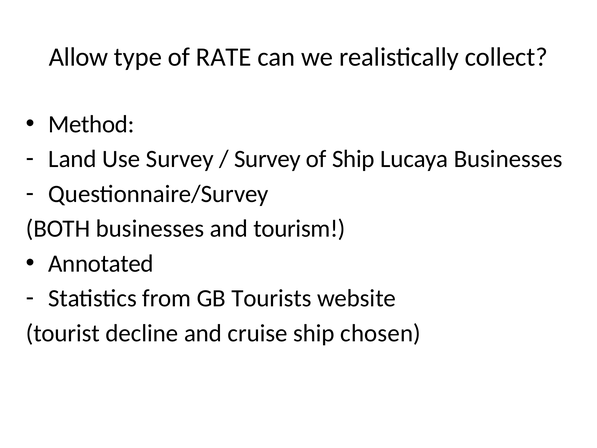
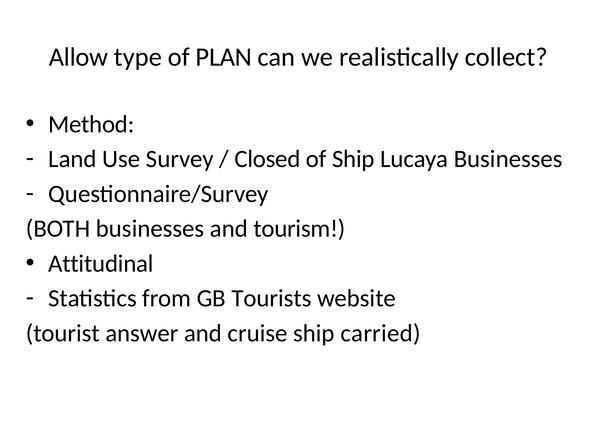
RATE: RATE -> PLAN (224, 57)
Survey: Survey -> Closed (267, 159)
Annotated: Annotated -> Attitudinal (101, 263)
decline: decline -> answer (142, 333)
chosen: chosen -> carried (381, 333)
